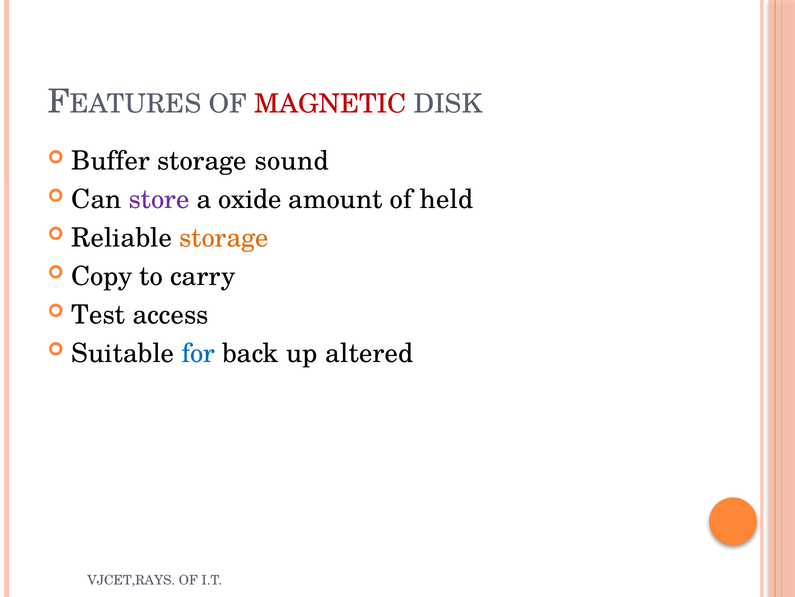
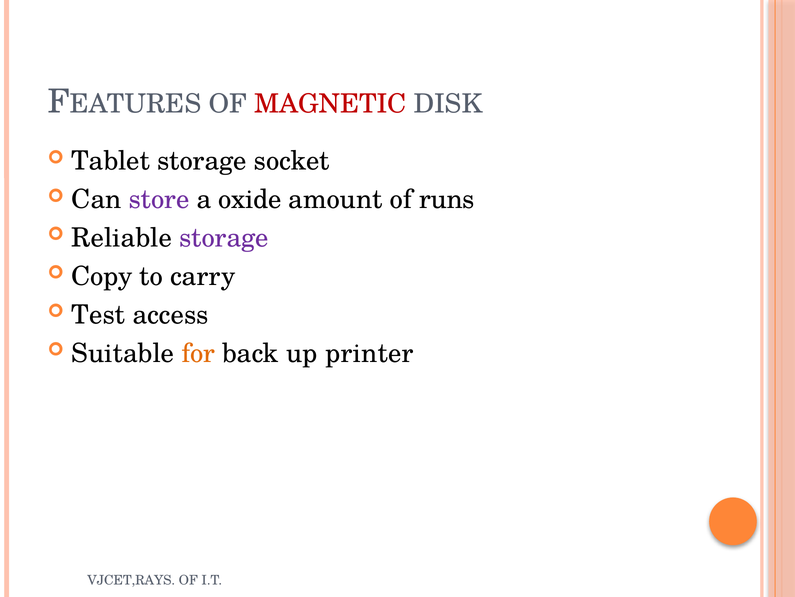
Buffer: Buffer -> Tablet (111, 161)
sound: sound -> socket (292, 161)
held: held -> runs (447, 199)
storage colour: orange -> purple (224, 238)
for colour: blue -> orange (198, 353)
altered: altered -> printer (369, 353)
